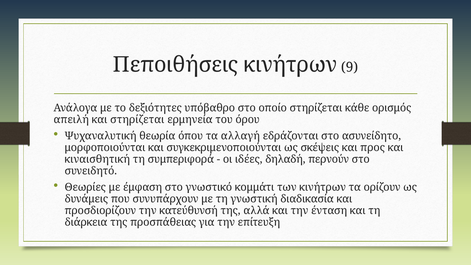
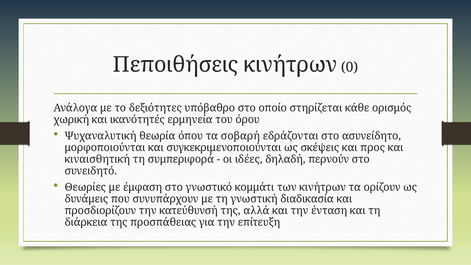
9: 9 -> 0 (350, 67)
απειλή: απειλή -> χωρική (71, 119)
και στηρίζεται: στηρίζεται -> ικανότητές (137, 119)
αλλαγή: αλλαγή -> σοβαρή (240, 136)
